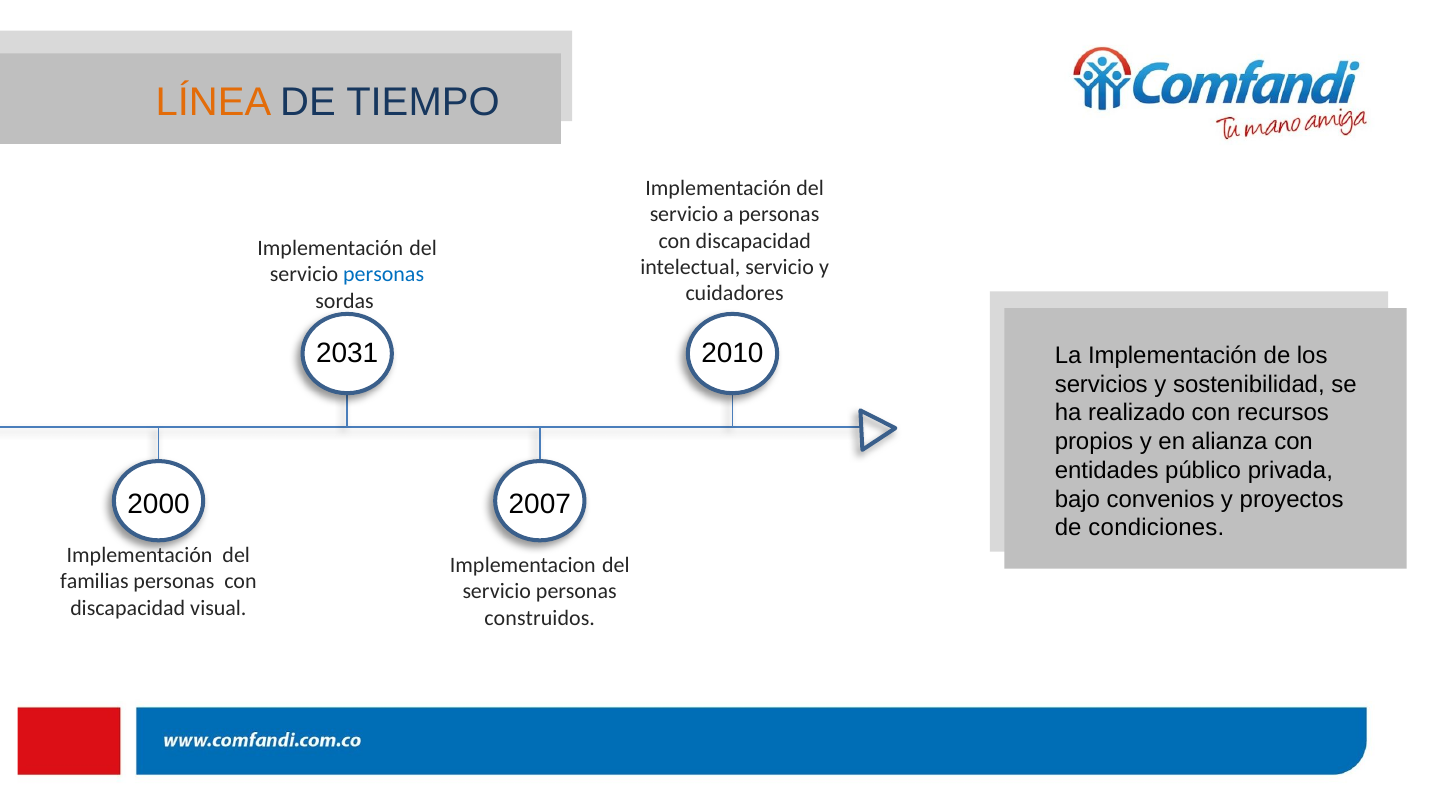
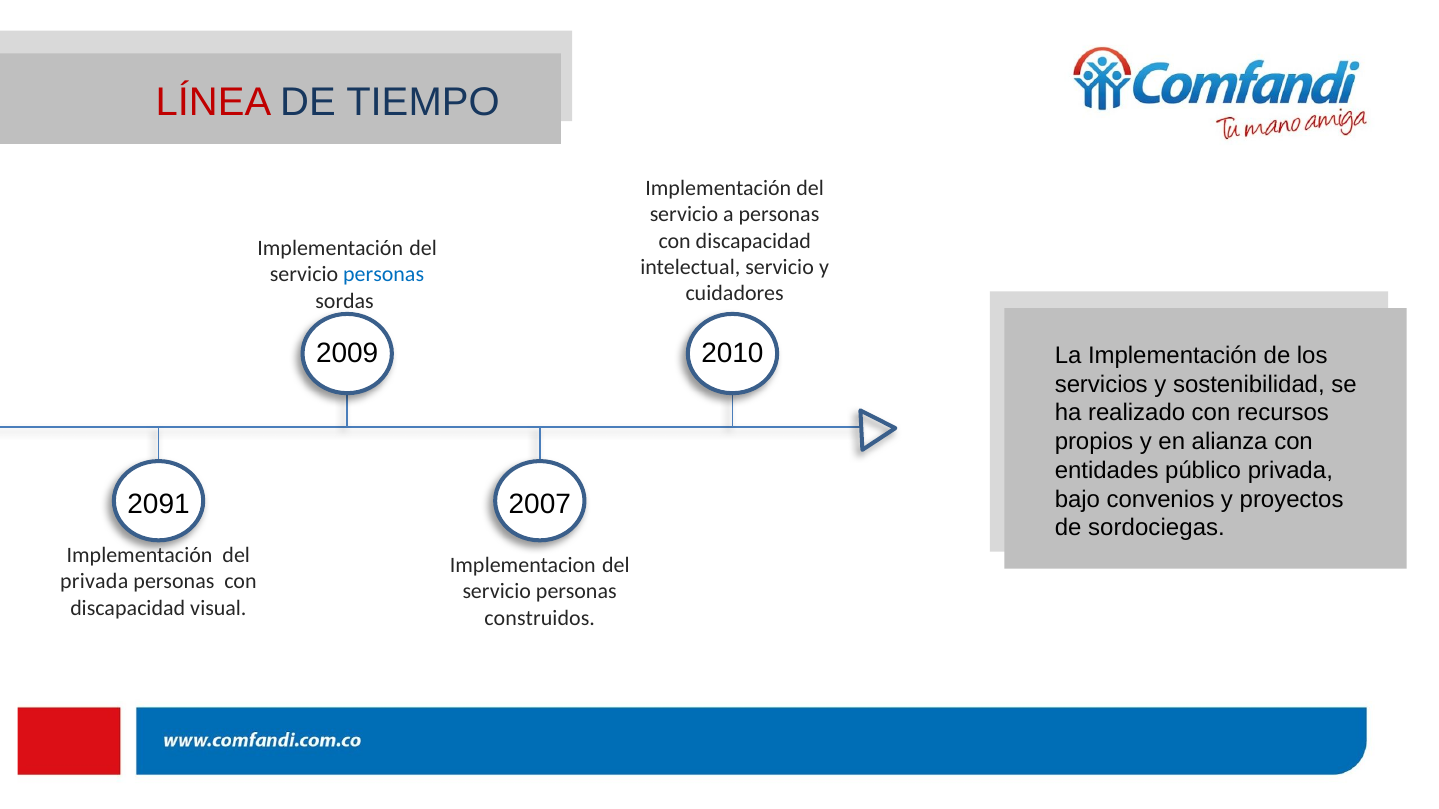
LÍNEA colour: orange -> red (213, 103)
2031: 2031 -> 2009 (347, 354)
2000: 2000 -> 2091 (158, 504)
condiciones: condiciones -> sordociegas (1156, 528)
familias: familias -> privada (94, 582)
